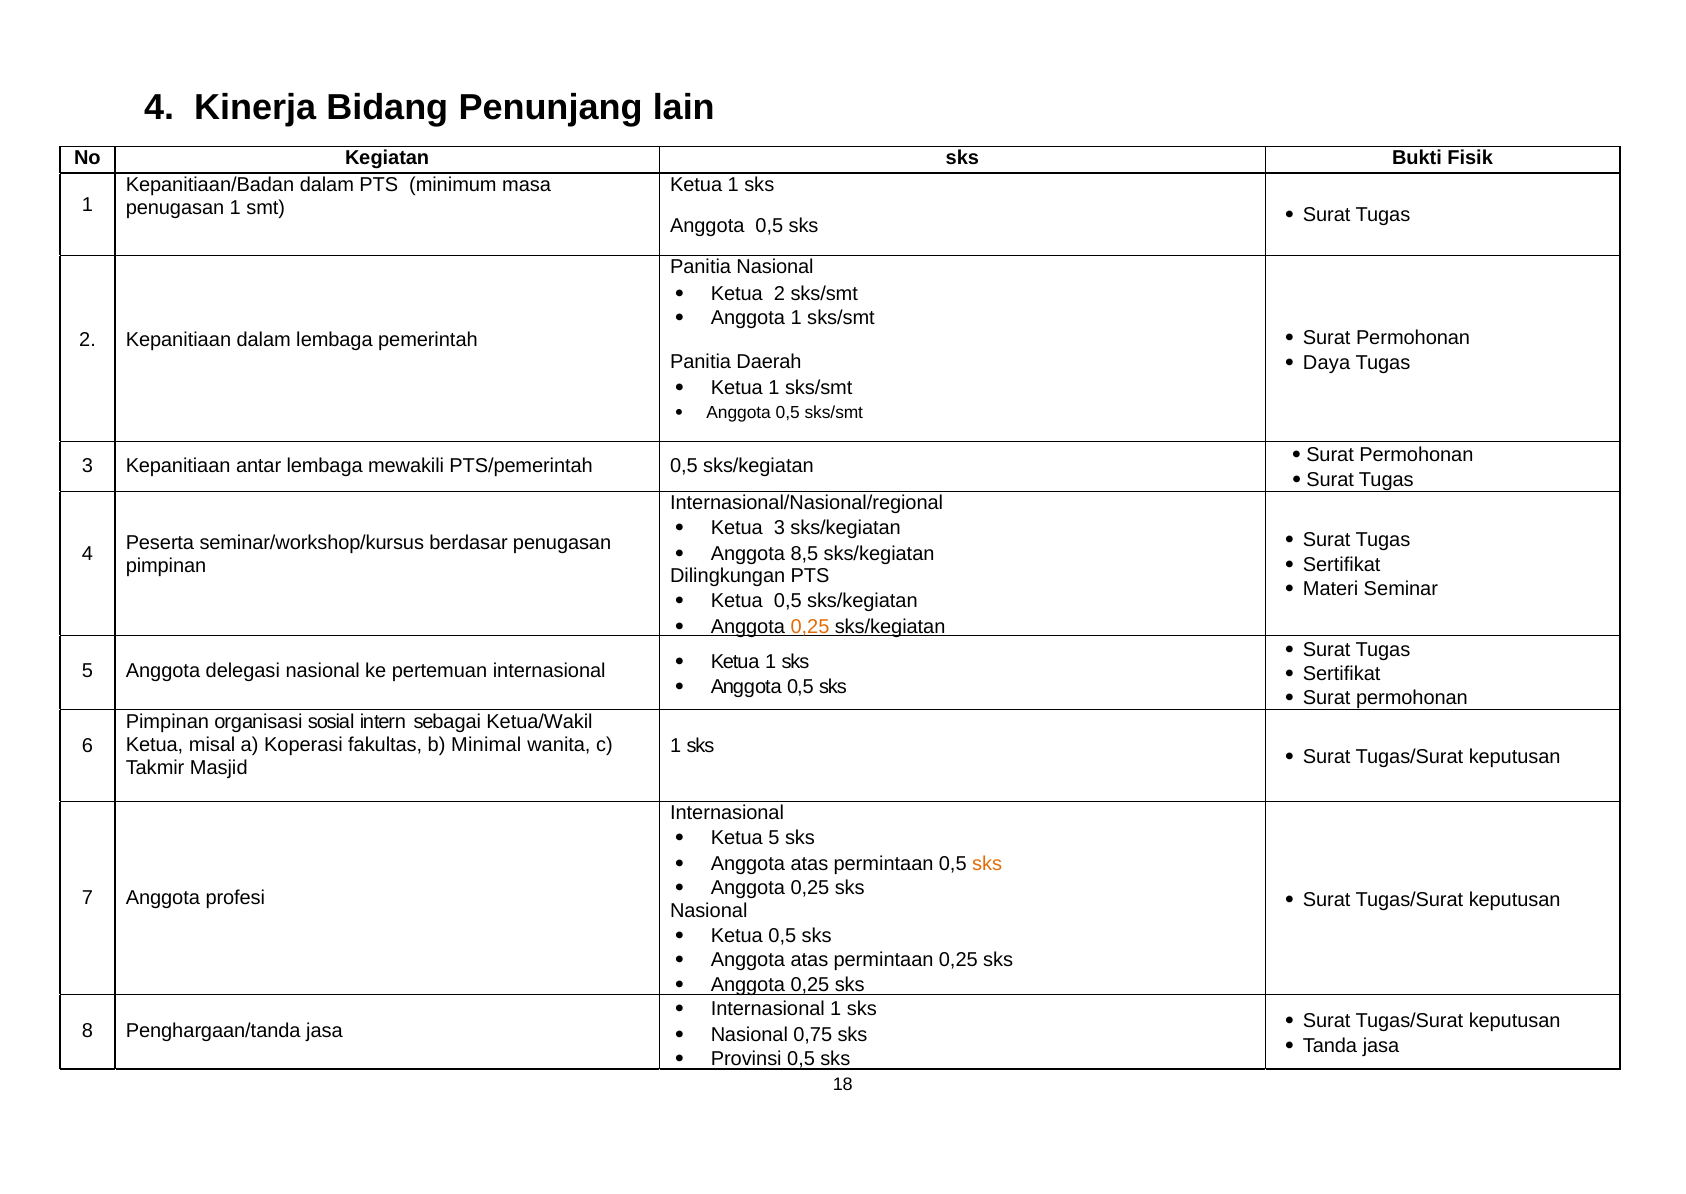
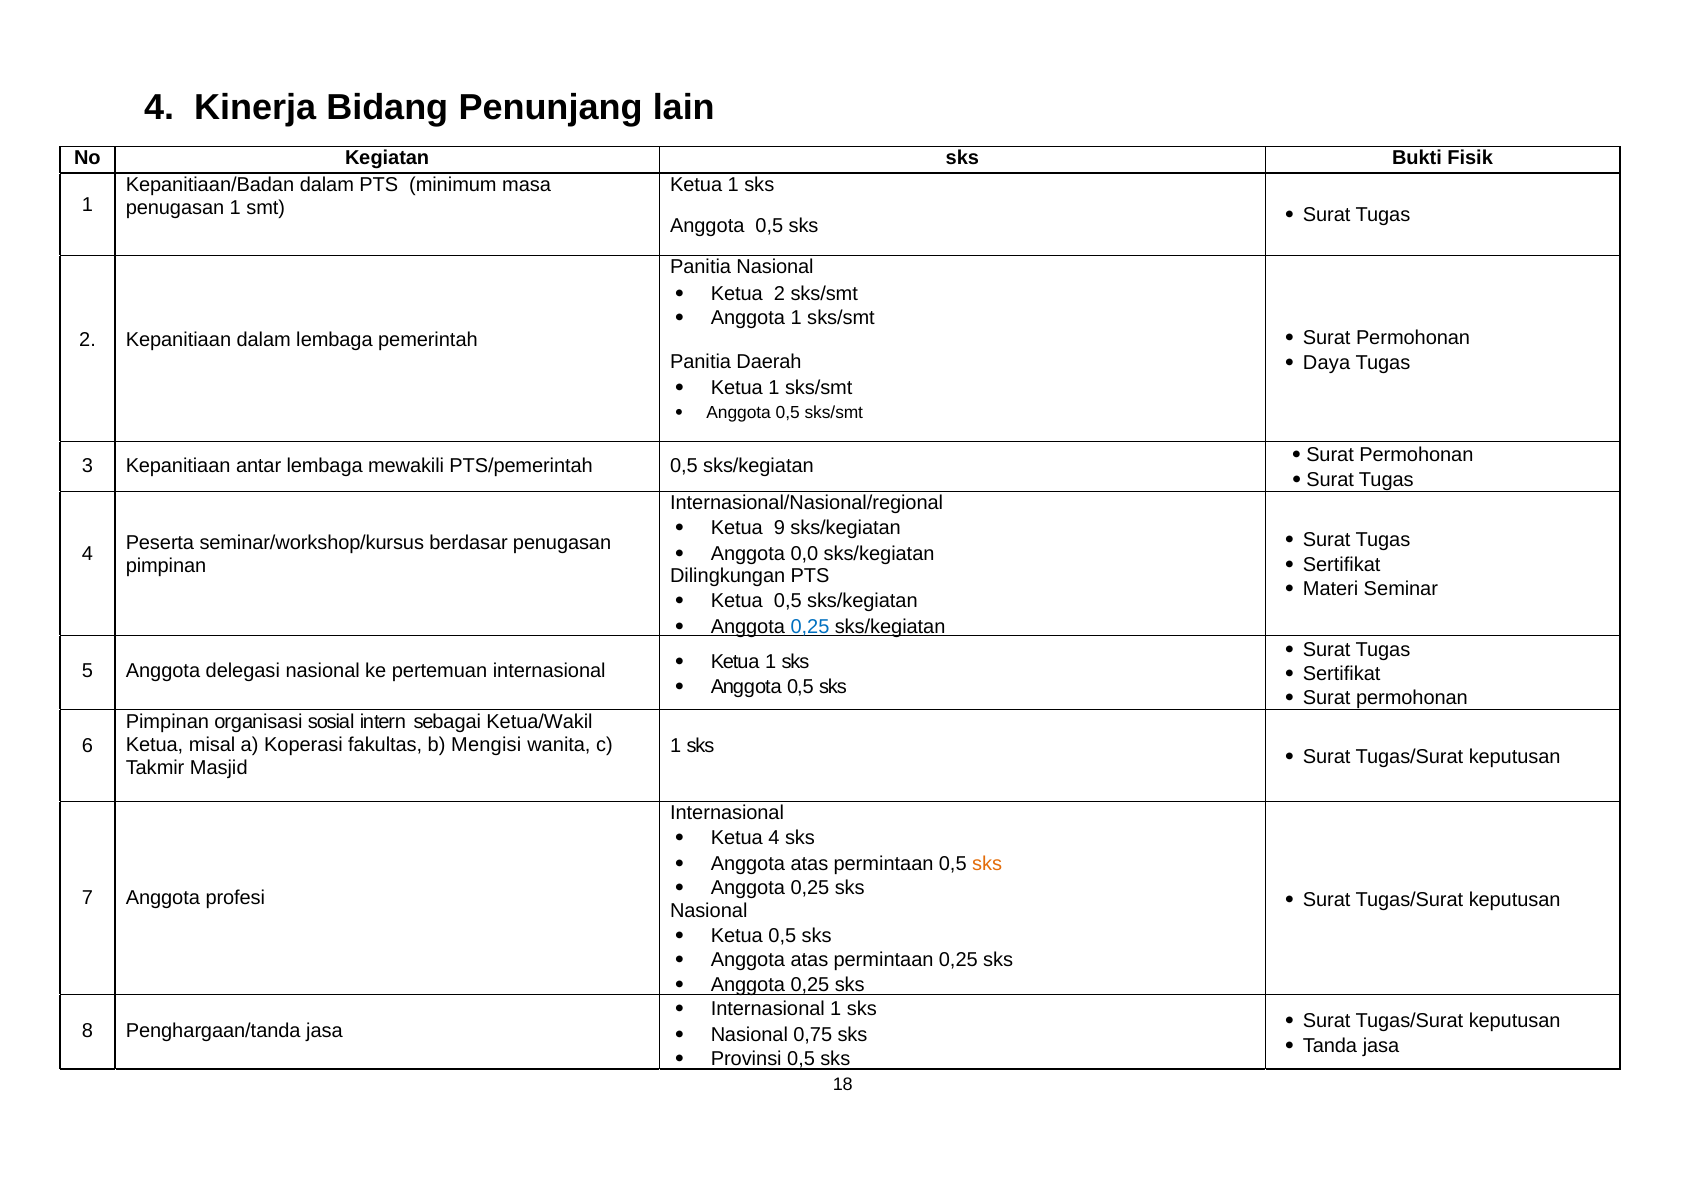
Ketua 3: 3 -> 9 (779, 528)
8,5: 8,5 -> 0,0 (804, 553)
0,25 colour: orange -> blue (810, 626)
Minimal: Minimal -> Mengisi (486, 745)
Ketua 5: 5 -> 4 (774, 838)
